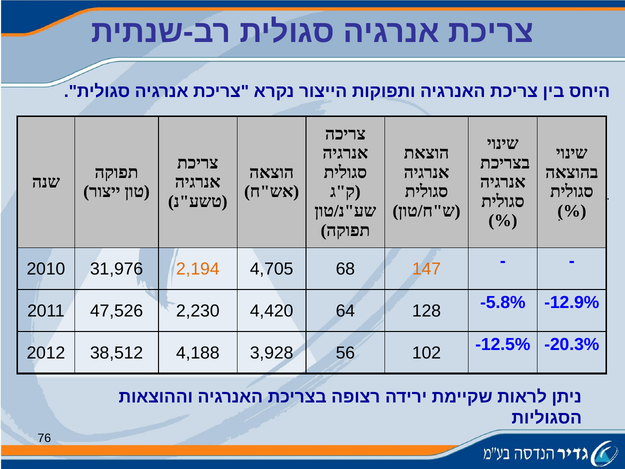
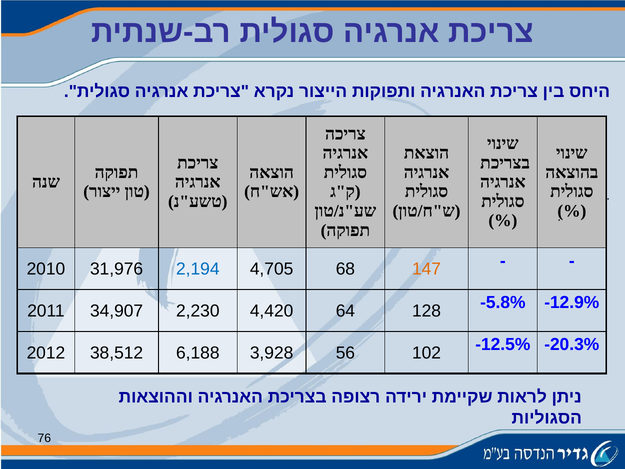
2,194 colour: orange -> blue (198, 269)
47,526: 47,526 -> 34,907 (117, 311)
4,188: 4,188 -> 6,188 (198, 353)
